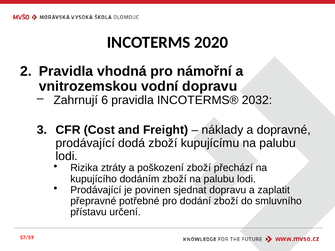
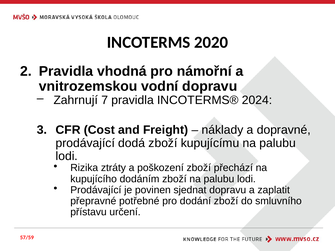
6: 6 -> 7 (105, 100)
2032: 2032 -> 2024 (257, 100)
